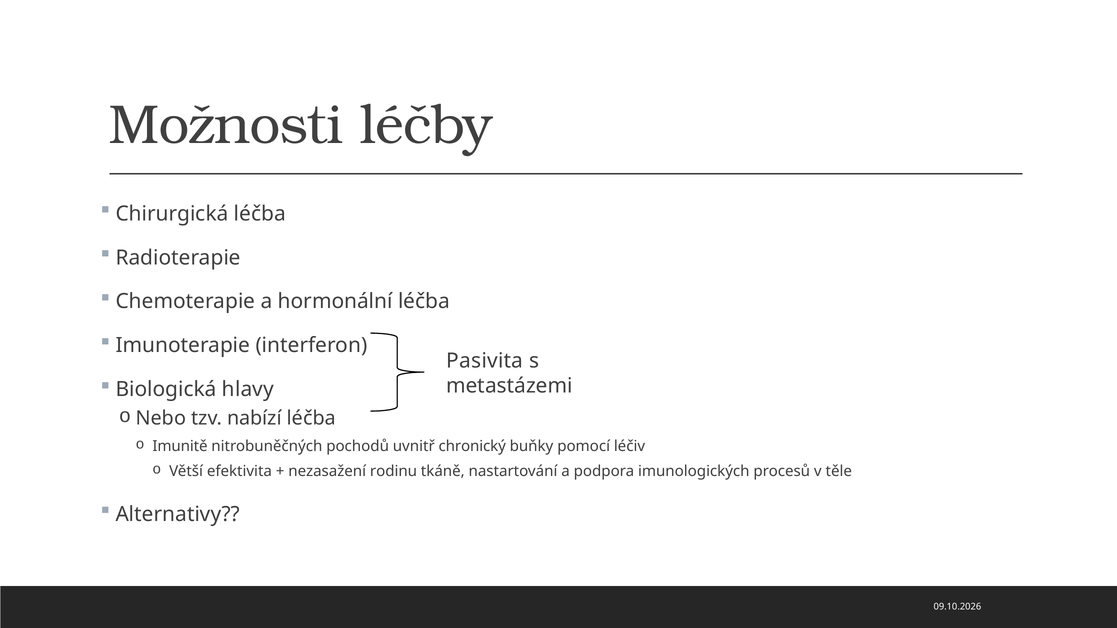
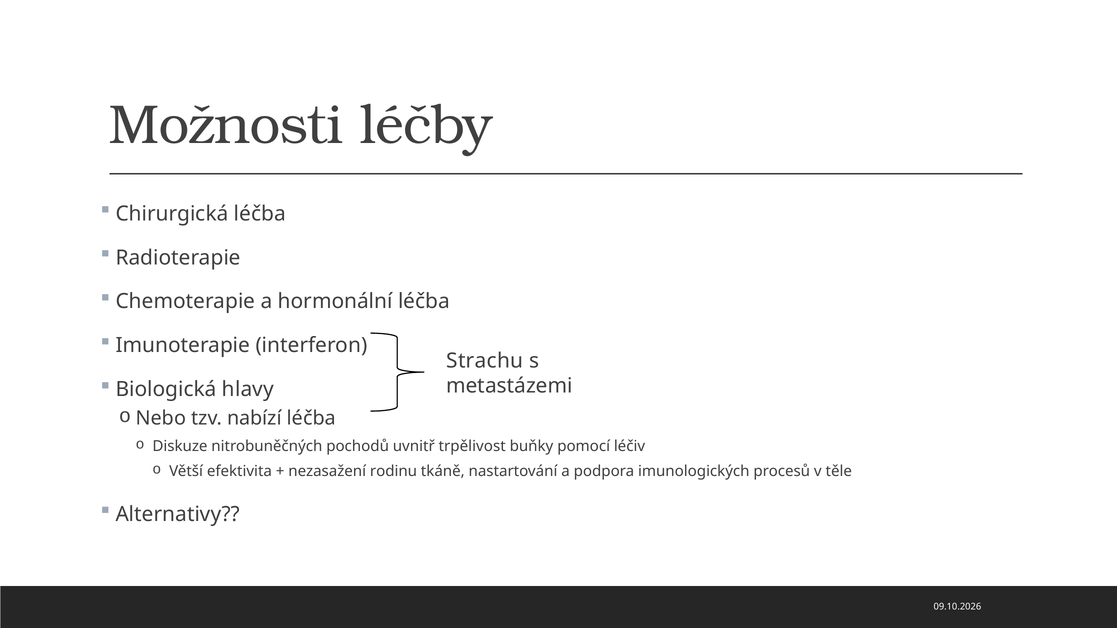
Pasivita: Pasivita -> Strachu (485, 361)
Imunitě: Imunitě -> Diskuze (180, 446)
chronický: chronický -> trpělivost (472, 446)
